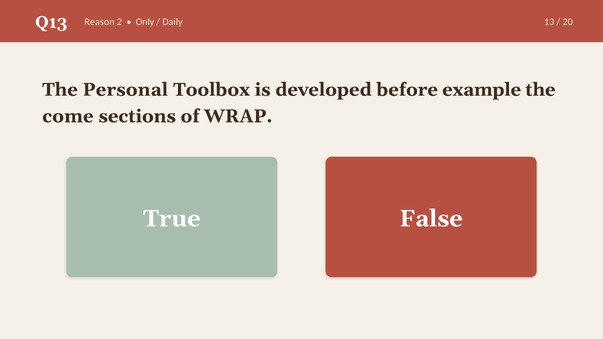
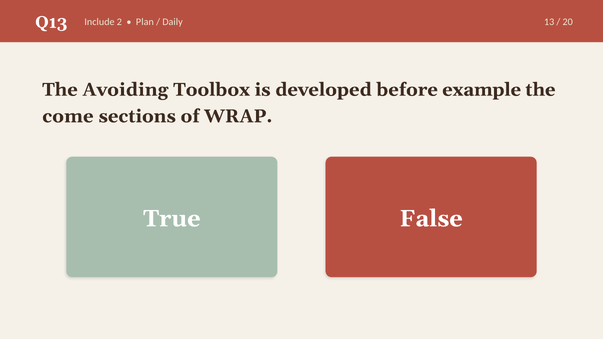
Reason: Reason -> Include (99, 22)
Only: Only -> Plan (145, 22)
Personal: Personal -> Avoiding (125, 90)
